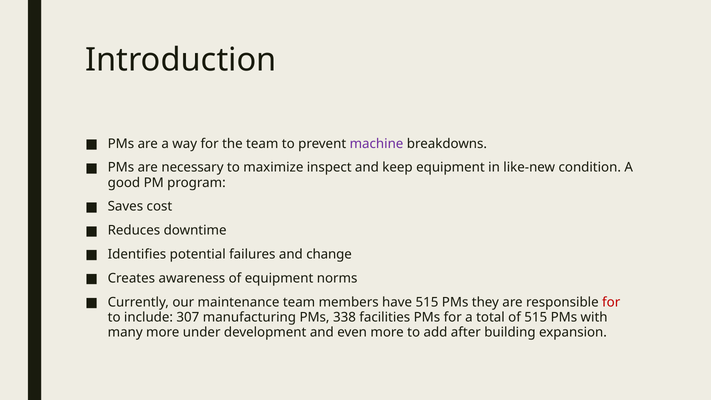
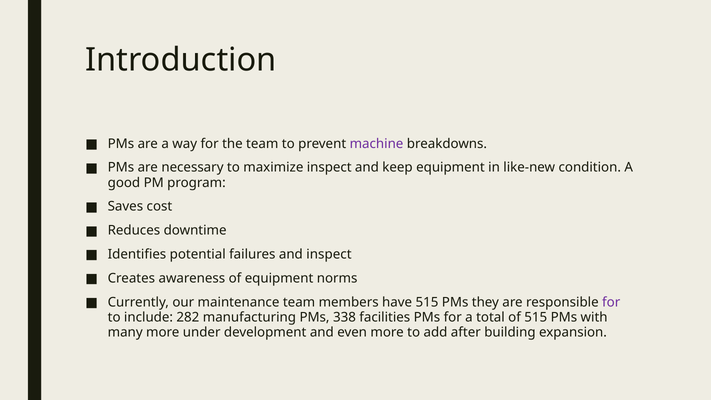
and change: change -> inspect (329, 254)
for colour: red -> purple (611, 302)
307: 307 -> 282 (188, 317)
